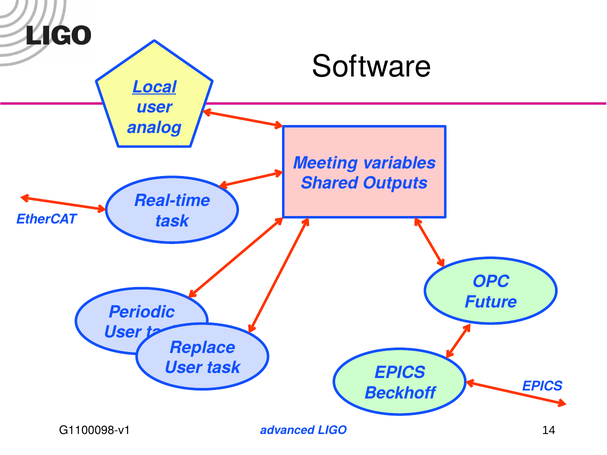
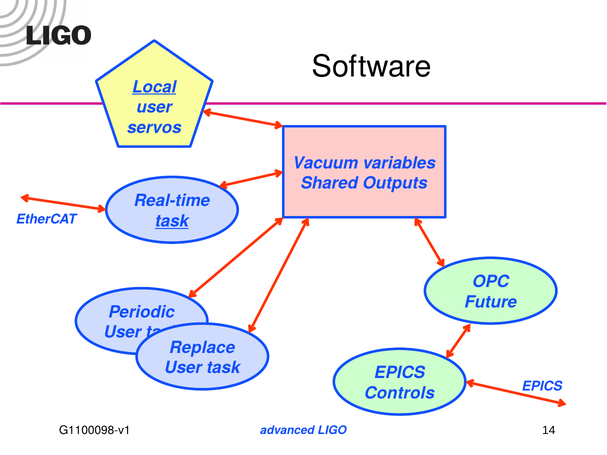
analog: analog -> servos (154, 128)
Meeting: Meeting -> Vacuum (325, 163)
task underline: none -> present (172, 221)
Beckhoff: Beckhoff -> Controls (400, 393)
